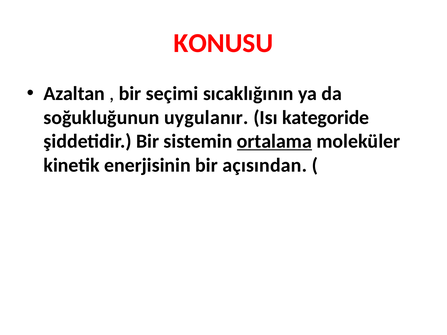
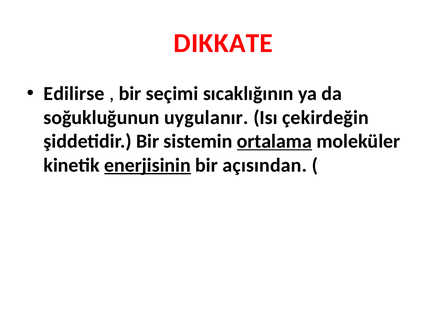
KONUSU: KONUSU -> DIKKATE (223, 43)
Azaltan: Azaltan -> Edilirse (74, 94)
kategoride: kategoride -> çekirdeğin (325, 118)
enerjisinin underline: none -> present (147, 165)
